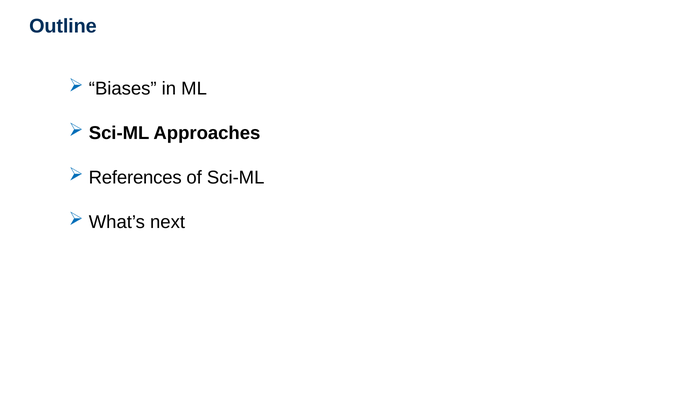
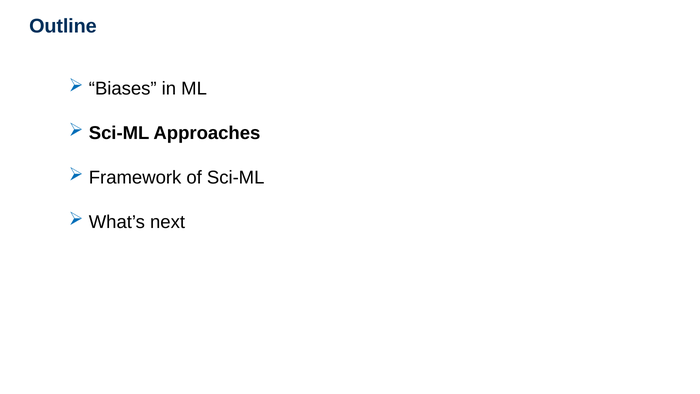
References: References -> Framework (135, 178)
